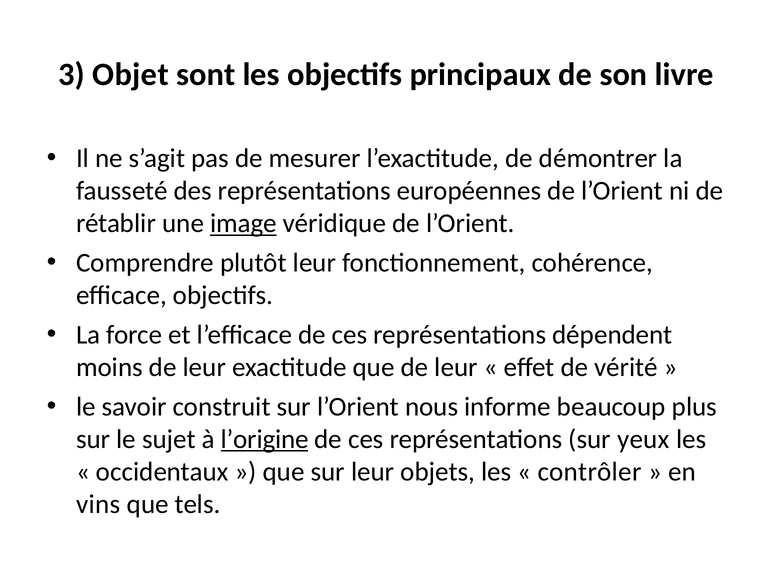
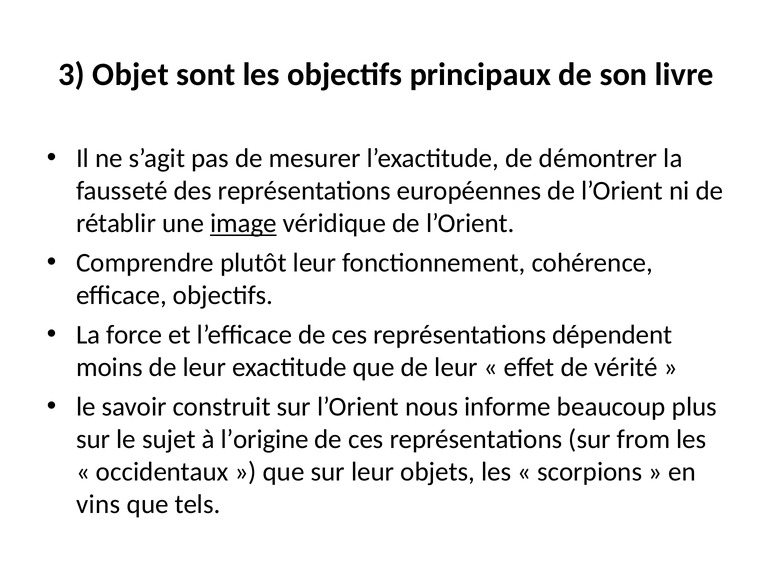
l’origine underline: present -> none (265, 439)
yeux: yeux -> from (644, 439)
contrôler: contrôler -> scorpions (590, 472)
